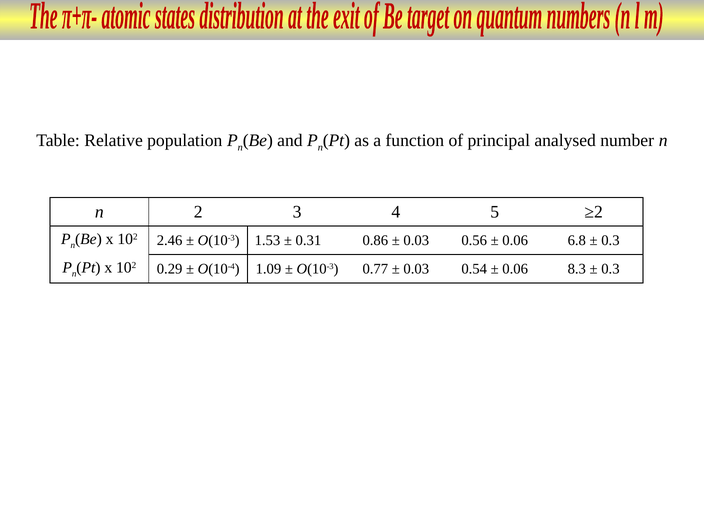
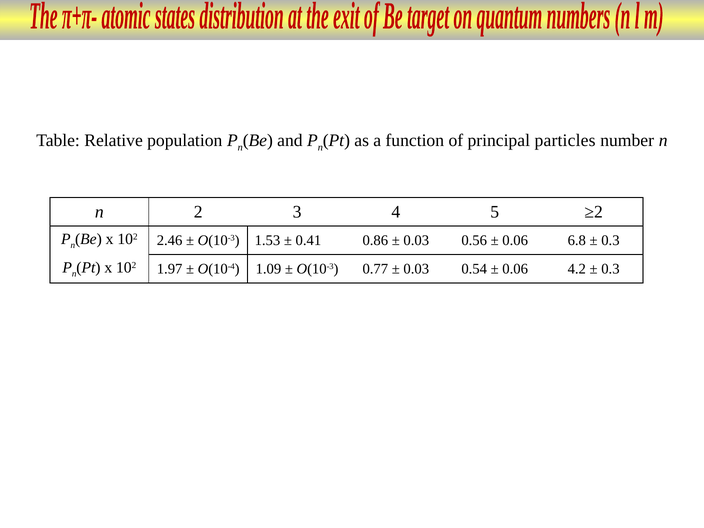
analysed: analysed -> particles (565, 141)
0.31: 0.31 -> 0.41 (308, 240)
0.29: 0.29 -> 1.97 (170, 269)
8.3: 8.3 -> 4.2 (577, 269)
